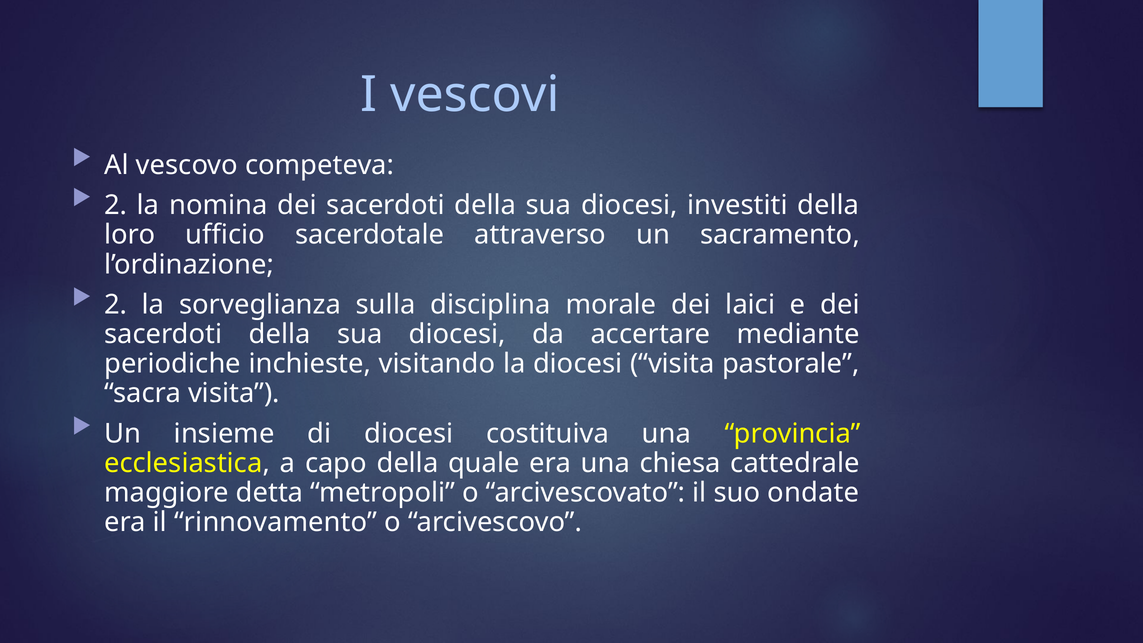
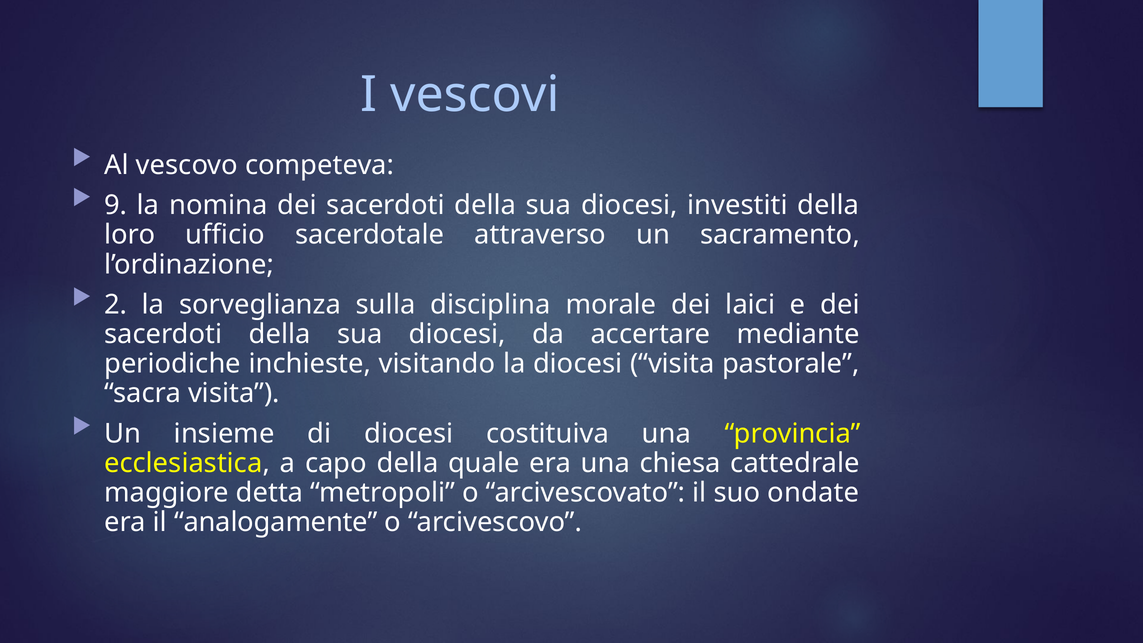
2: 2 -> 9 (116, 205)
rinnovamento: rinnovamento -> analogamente (276, 522)
